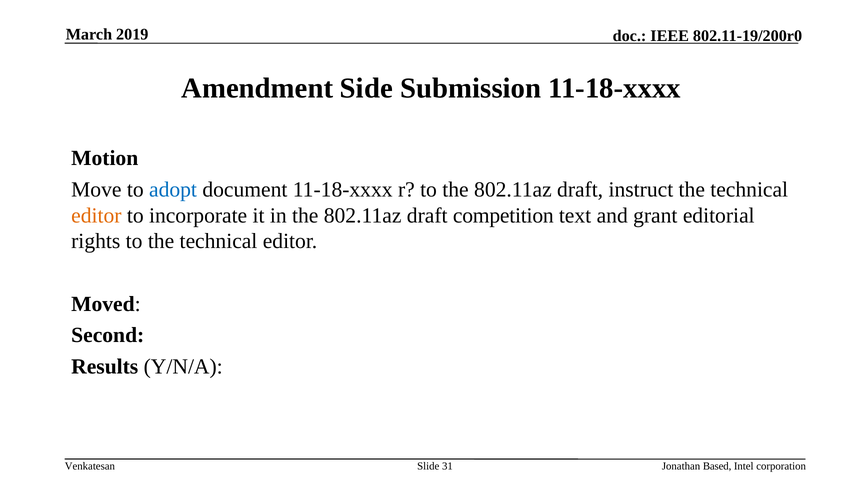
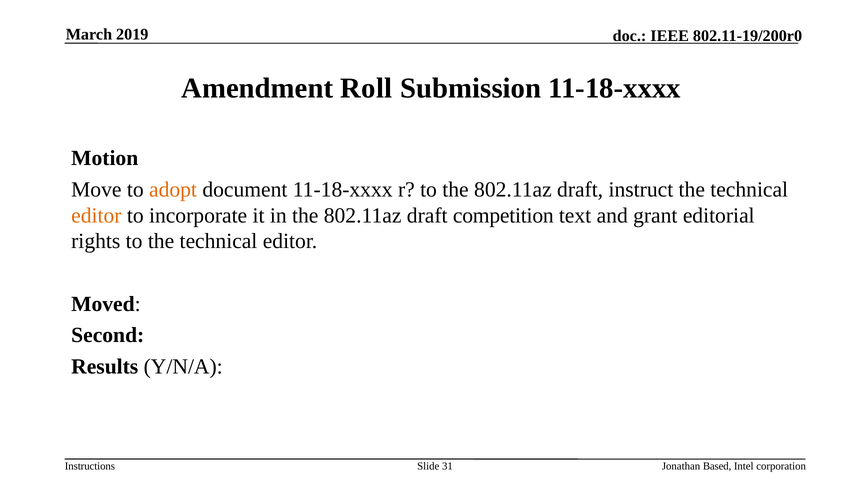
Side: Side -> Roll (366, 88)
adopt colour: blue -> orange (173, 189)
Venkatesan: Venkatesan -> Instructions (90, 466)
